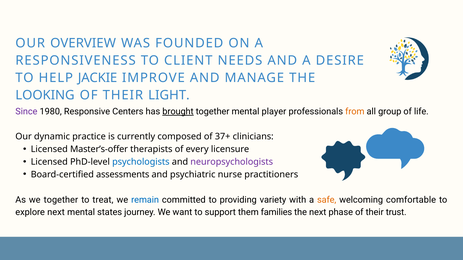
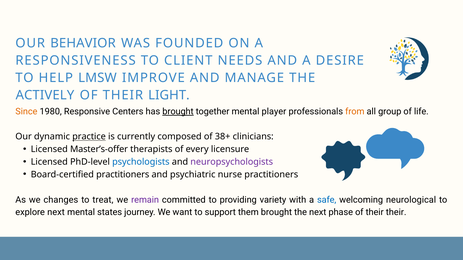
OVERVIEW: OVERVIEW -> BEHAVIOR (83, 43)
JACKIE: JACKIE -> LMSW (97, 78)
LOOKING: LOOKING -> ACTIVELY (45, 95)
Since colour: purple -> orange (26, 112)
practice underline: none -> present (89, 137)
37+: 37+ -> 38+ (223, 137)
Board-certified assessments: assessments -> practitioners (123, 175)
we together: together -> changes (61, 200)
remain colour: blue -> purple (145, 200)
safe colour: orange -> blue (327, 200)
comfortable: comfortable -> neurological (411, 200)
them families: families -> brought (276, 213)
their trust: trust -> their (396, 213)
